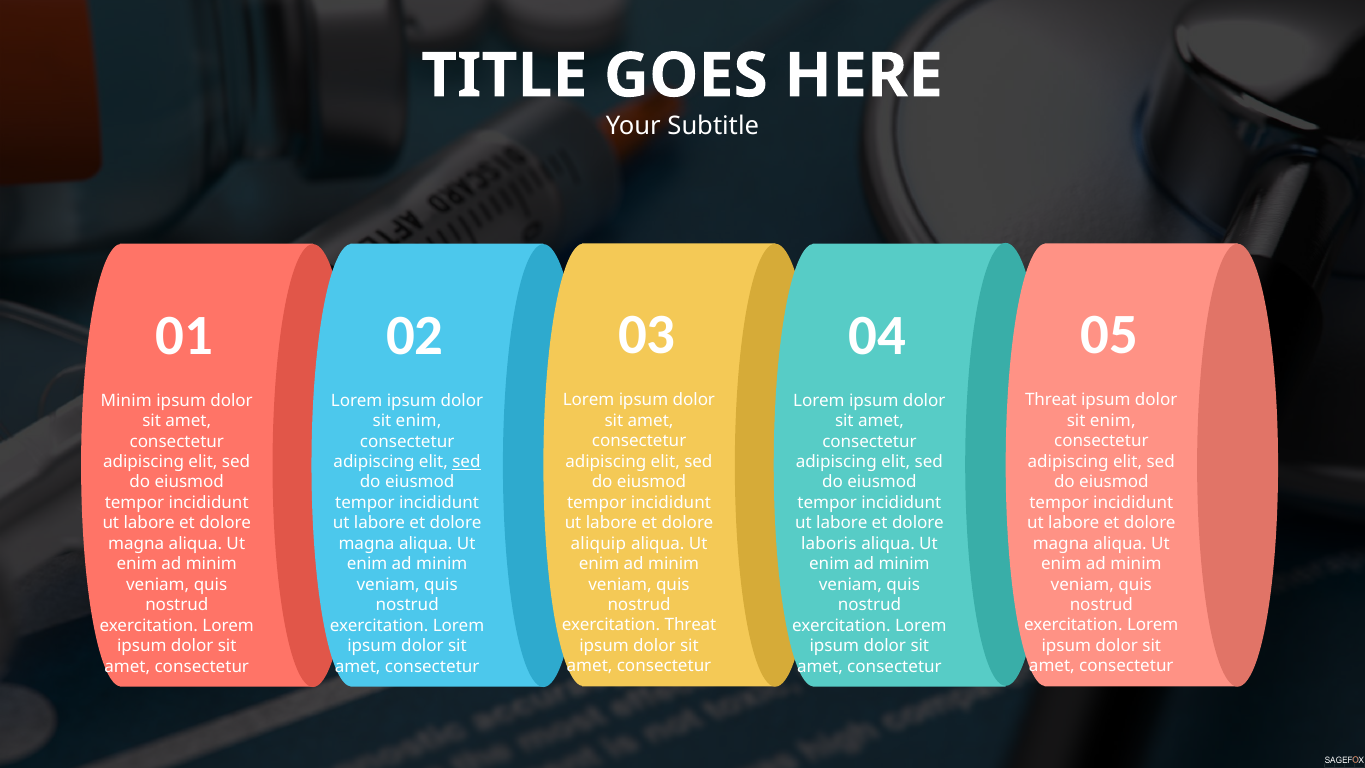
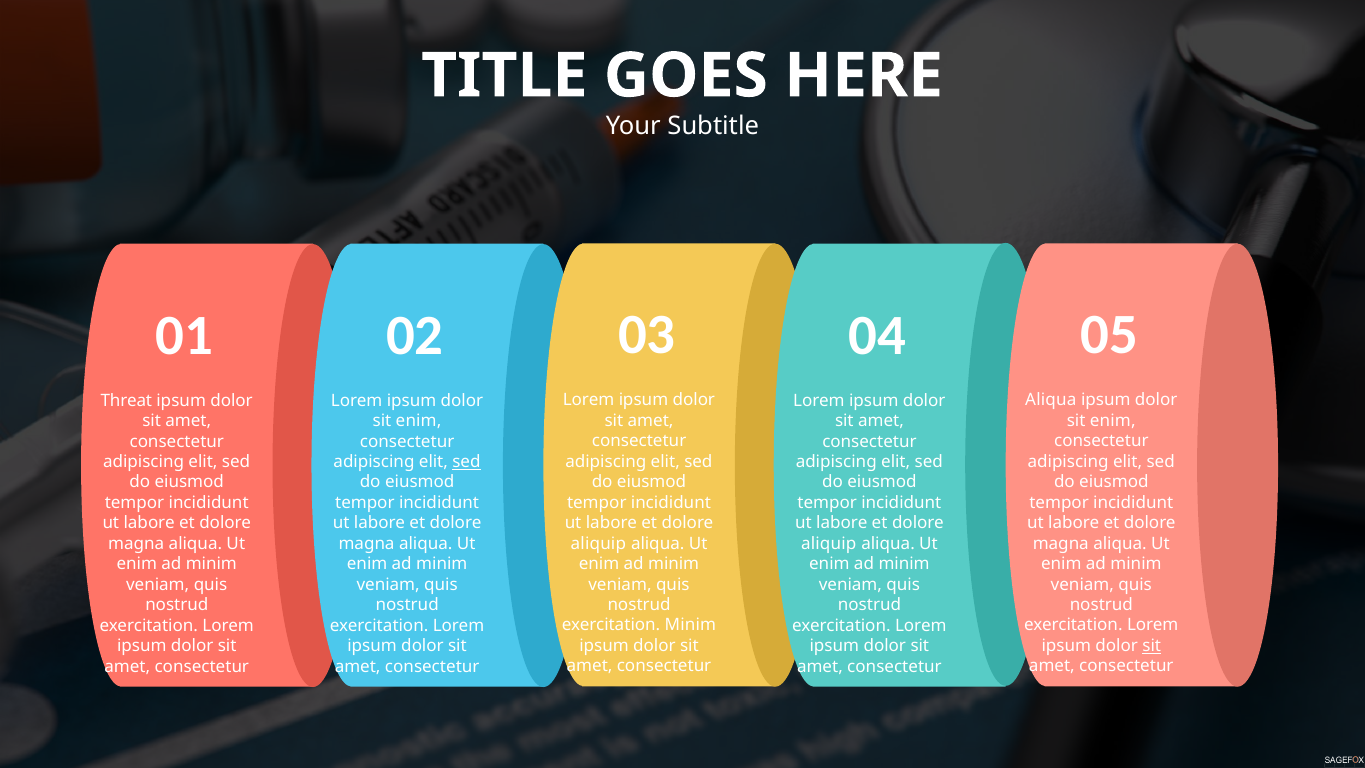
Threat: Threat -> Aliqua (1051, 400)
Minim: Minim -> Threat (126, 400)
laboris: laboris -> aliquip (829, 544)
exercitation Threat: Threat -> Minim (690, 625)
sit underline: none -> present (1152, 646)
